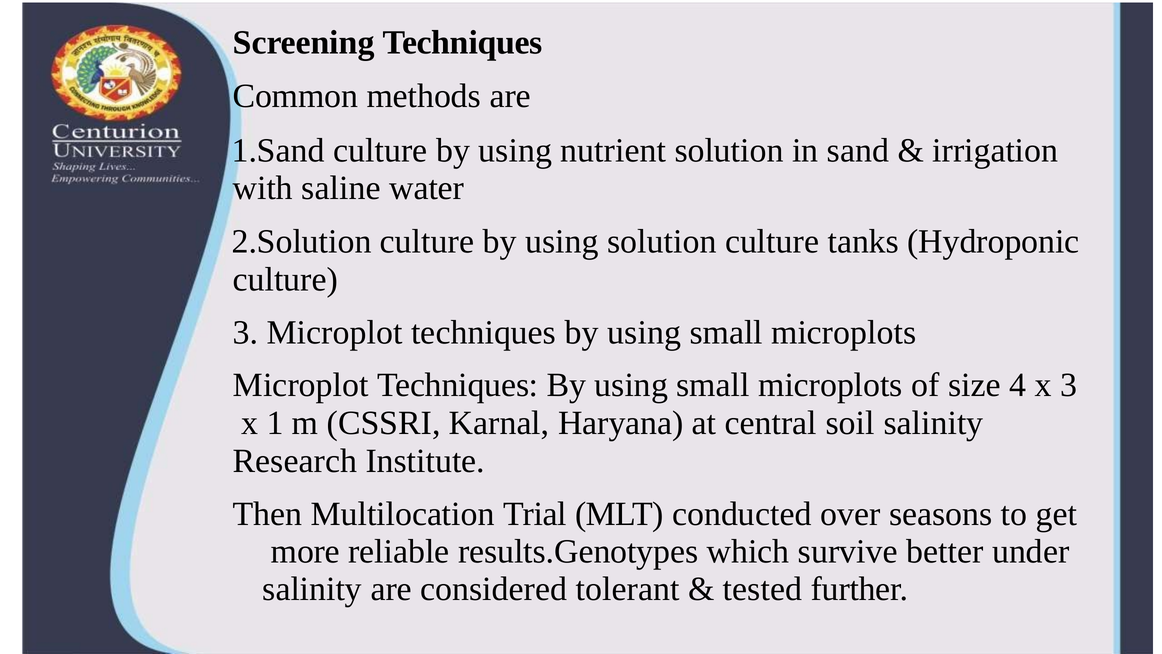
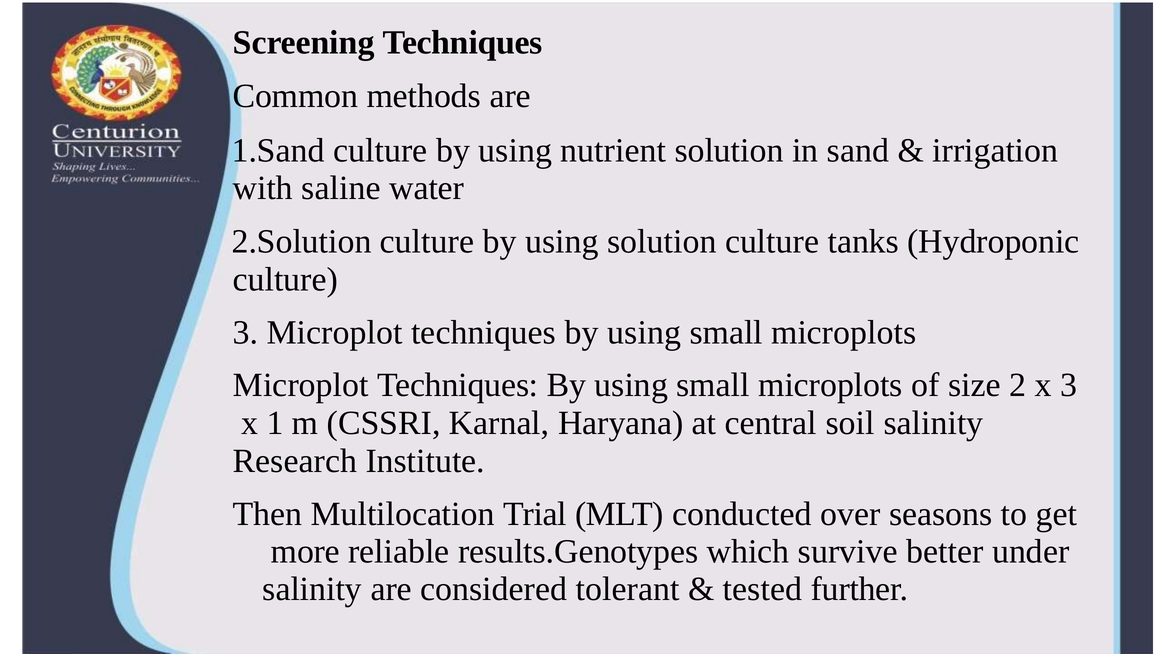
4: 4 -> 2 (1018, 385)
